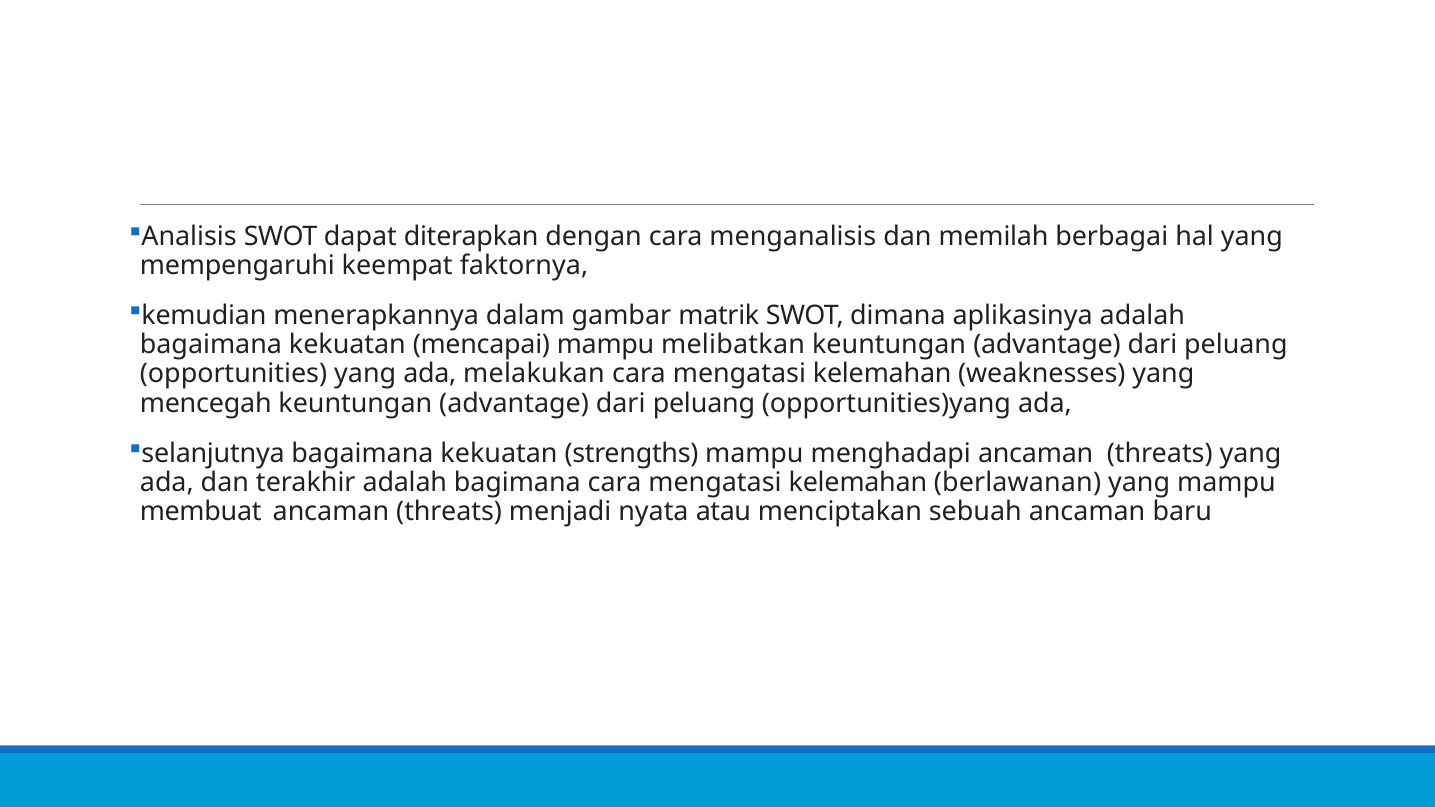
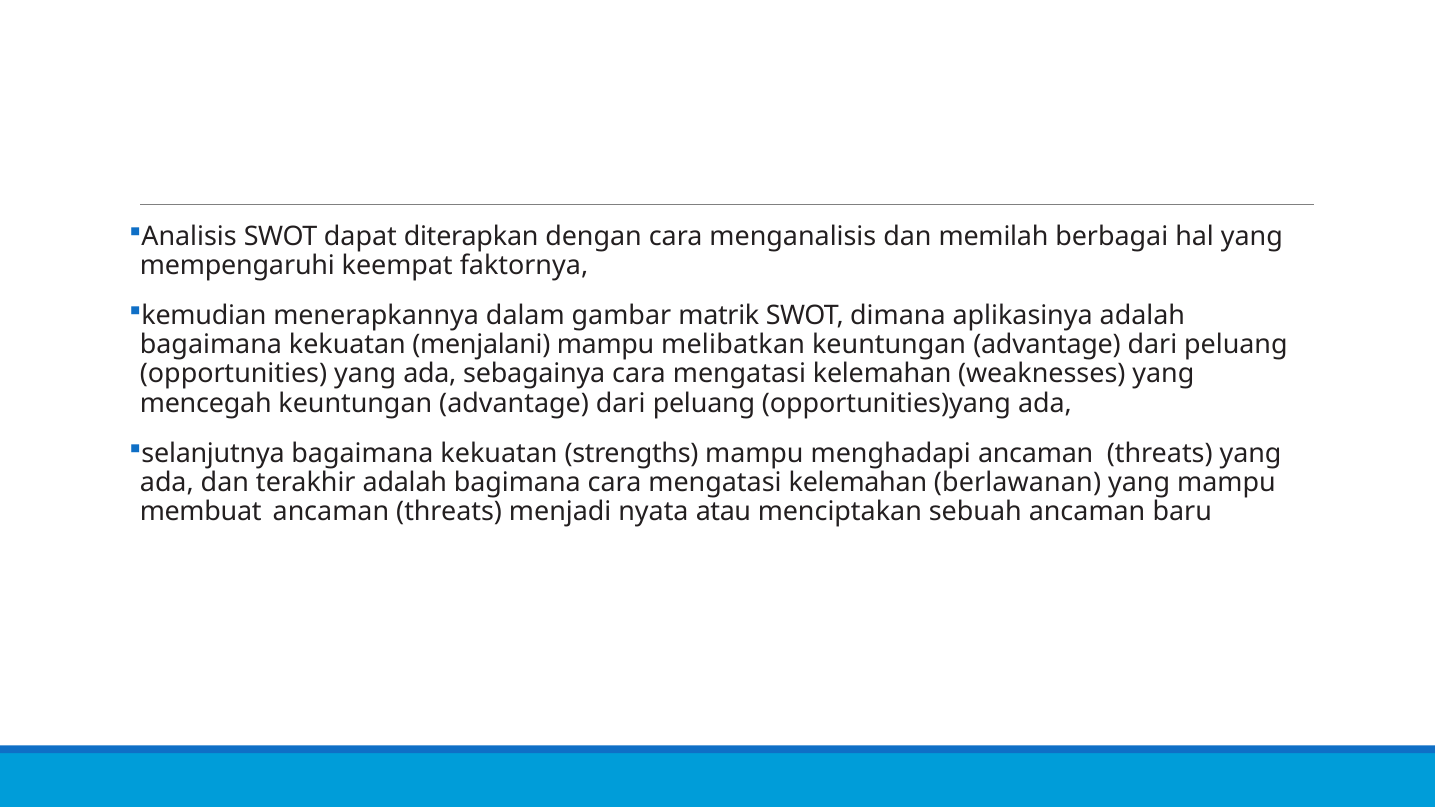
mencapai: mencapai -> menjalani (481, 345)
melakukan: melakukan -> sebagainya (534, 374)
